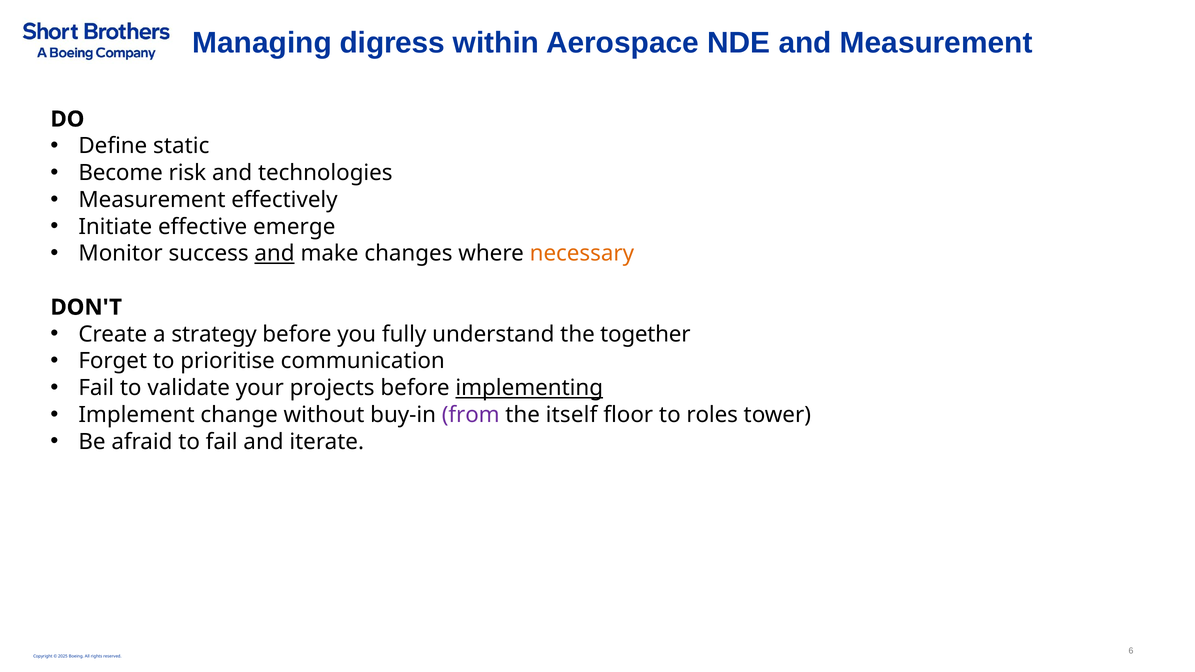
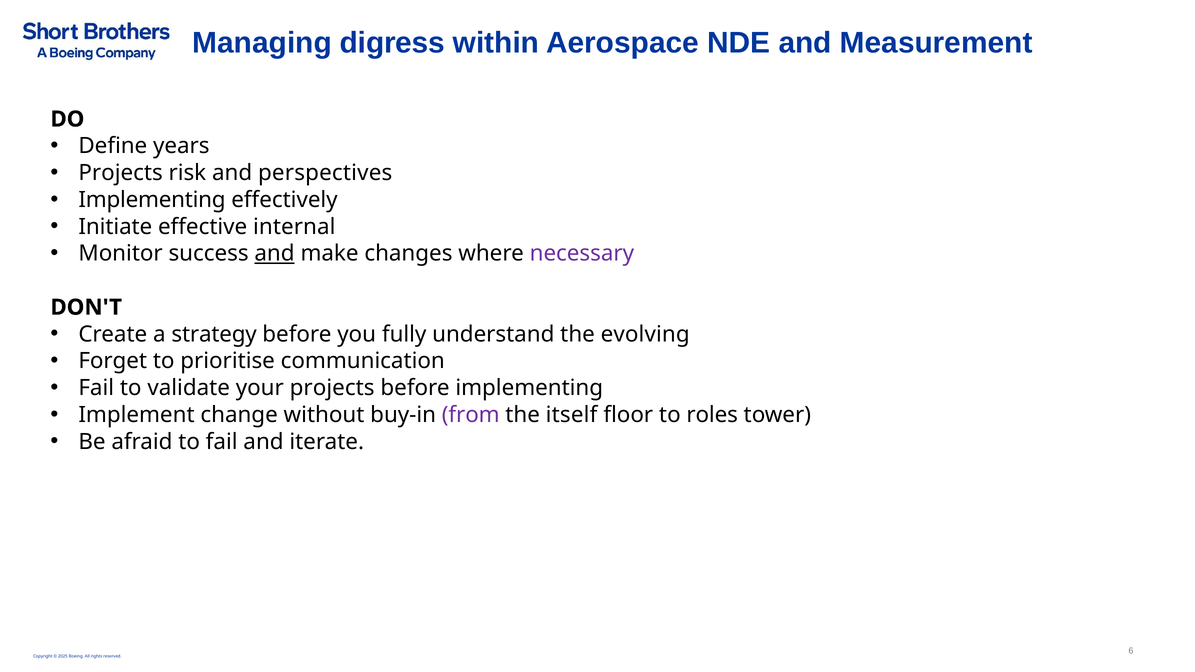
static: static -> years (181, 146)
Become: Become -> Projects (121, 173)
technologies: technologies -> perspectives (325, 173)
Measurement: Measurement -> Implementing (152, 200)
emerge: emerge -> internal (294, 227)
necessary colour: orange -> purple (582, 254)
together: together -> evolving (645, 334)
implementing underline: present -> none (529, 388)
